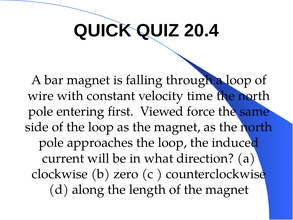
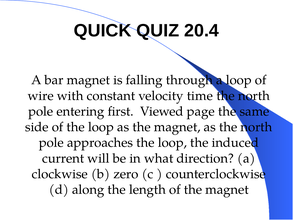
force: force -> page (201, 111)
